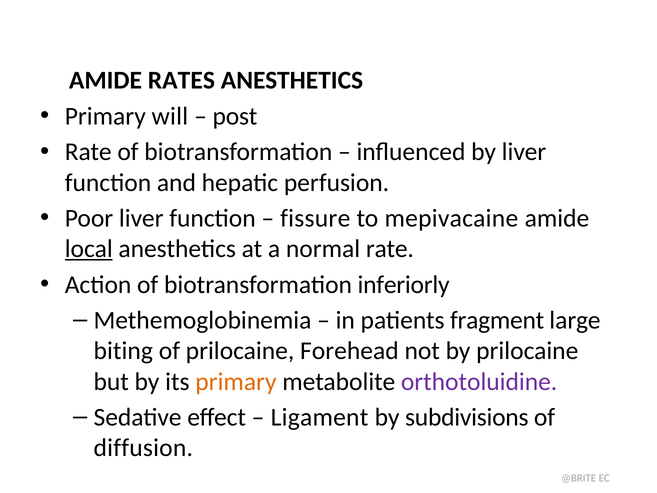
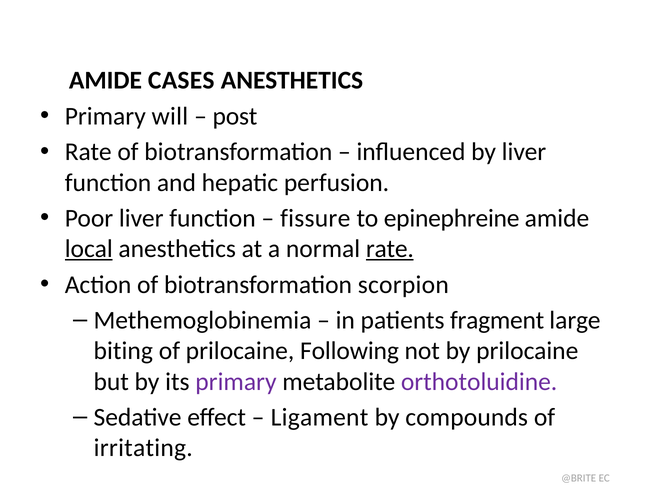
RATES: RATES -> CASES (181, 80)
mepivacaine: mepivacaine -> epinephreine (452, 218)
rate underline: none -> present (390, 249)
inferiorly: inferiorly -> scorpion (403, 285)
Forehead: Forehead -> Following (349, 351)
primary colour: orange -> purple (236, 381)
subdivisions: subdivisions -> compounds (467, 417)
diffusion: diffusion -> irritating (143, 448)
